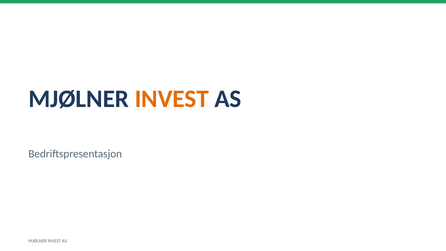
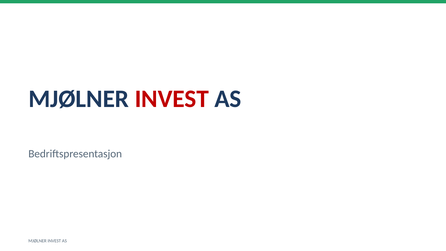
INVEST colour: orange -> red (172, 99)
